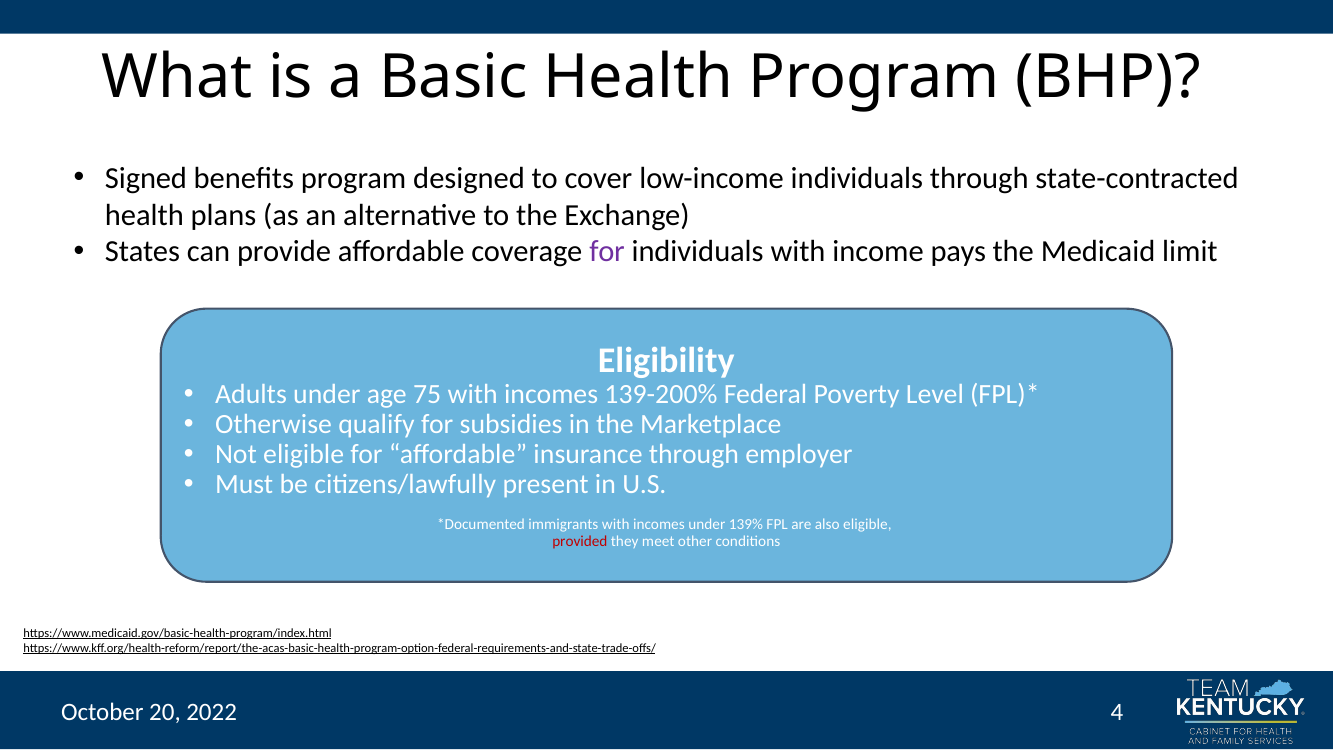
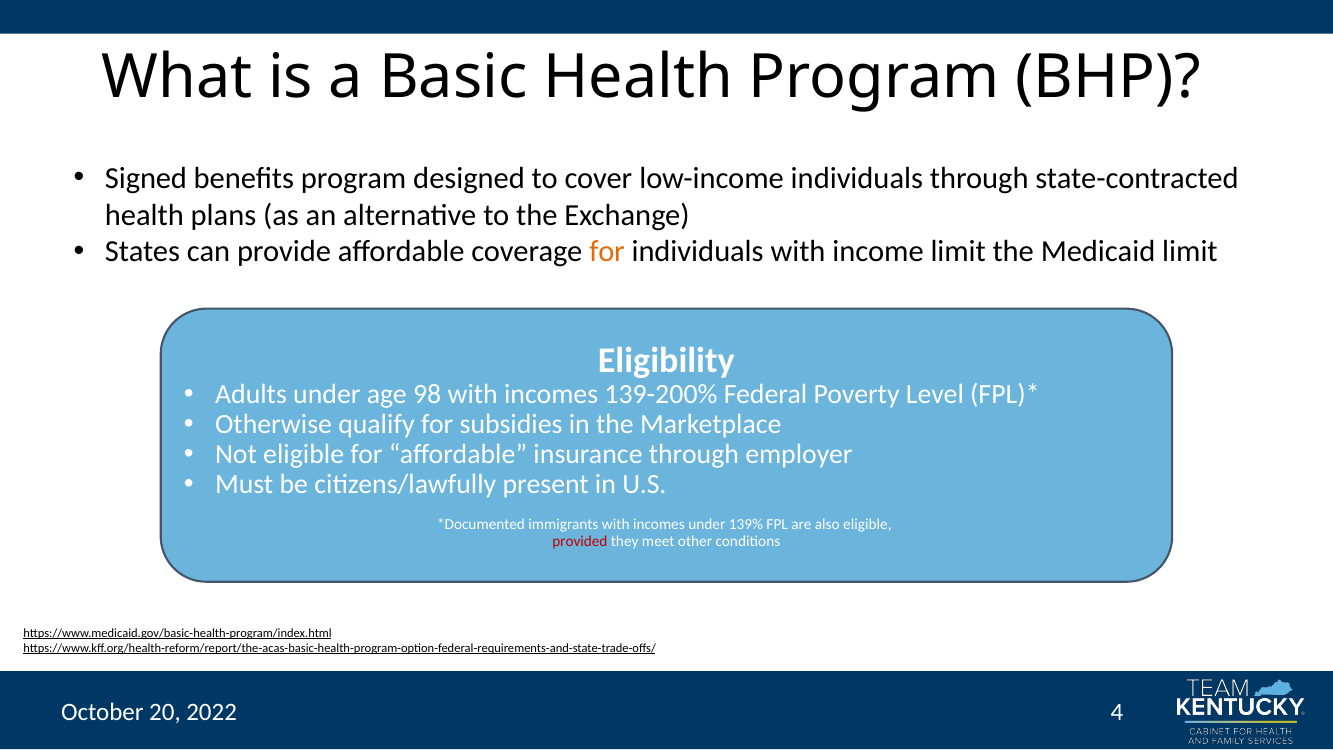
for colour: purple -> orange (607, 252)
income pays: pays -> limit (958, 252)
75: 75 -> 98 (427, 395)
